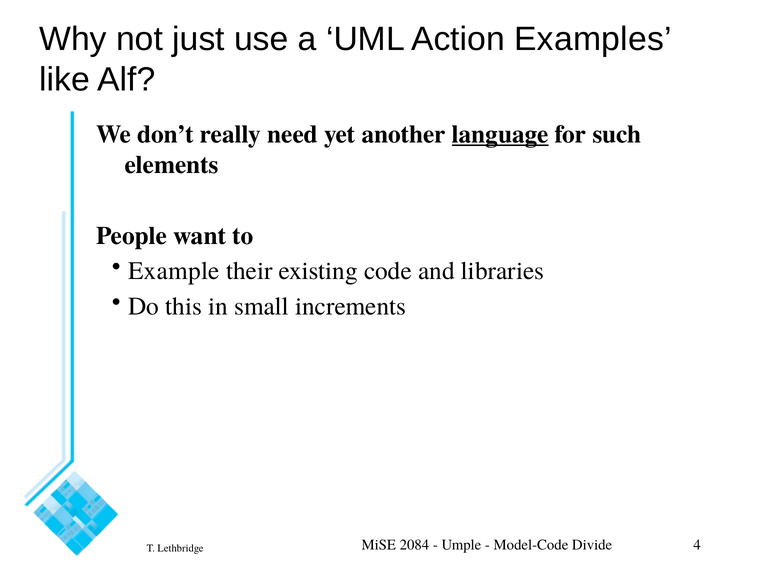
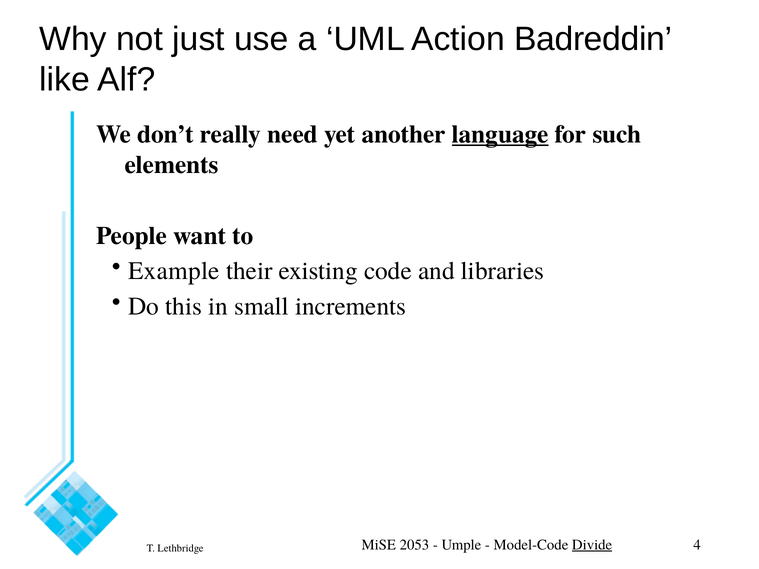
Examples: Examples -> Badreddin (593, 39)
2084: 2084 -> 2053 (414, 545)
Divide underline: none -> present (592, 545)
